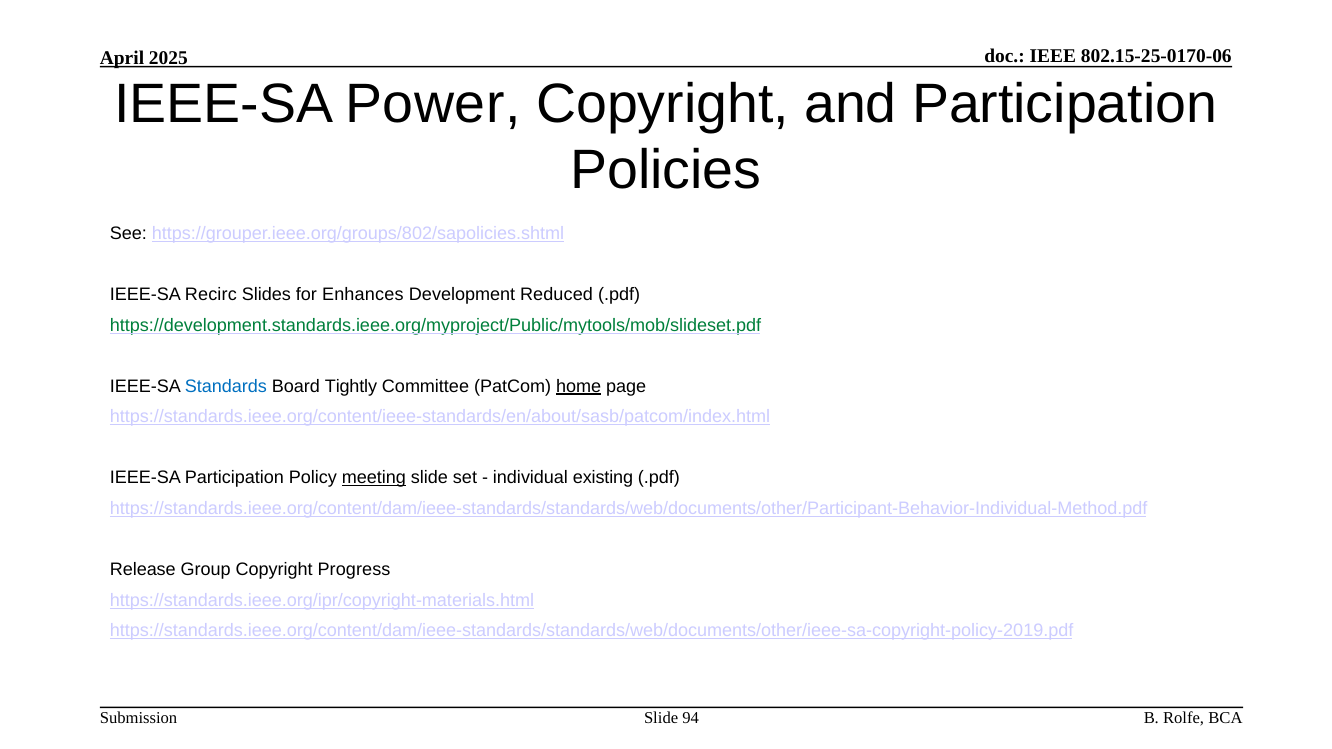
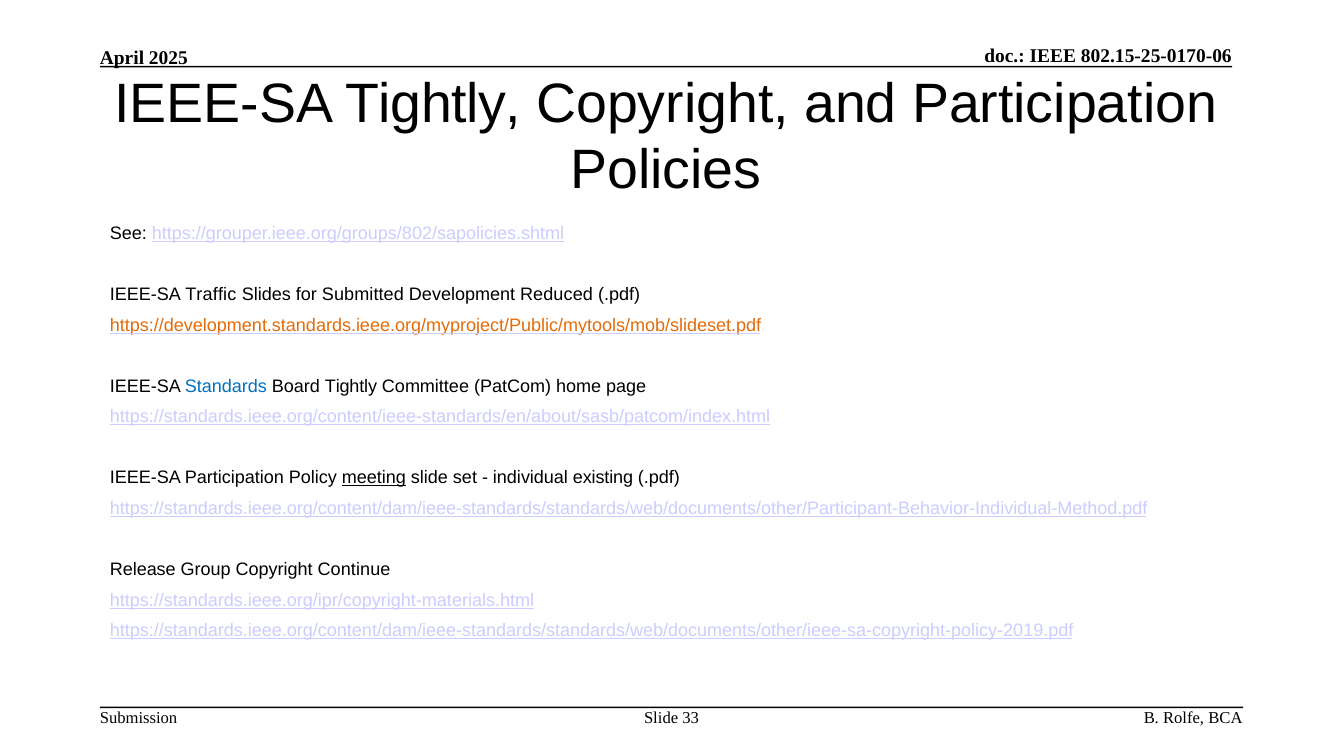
IEEE-SA Power: Power -> Tightly (433, 104)
Recirc: Recirc -> Traffic (211, 295)
Enhances: Enhances -> Submitted (363, 295)
https://development.standards.ieee.org/myproject/Public/mytools/mob/slideset.pdf colour: green -> orange (436, 325)
home underline: present -> none (579, 386)
Progress: Progress -> Continue (354, 570)
94: 94 -> 33 (691, 719)
